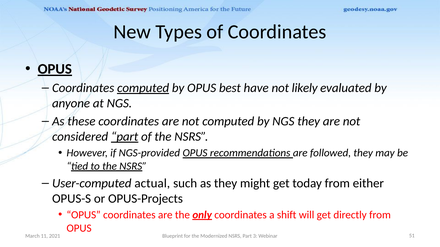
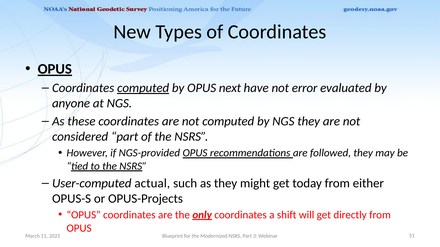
best: best -> next (230, 88)
likely: likely -> error (305, 88)
part underline: present -> none (125, 137)
